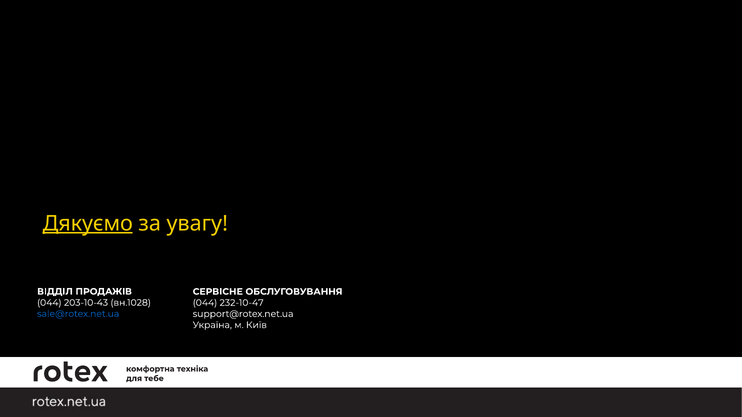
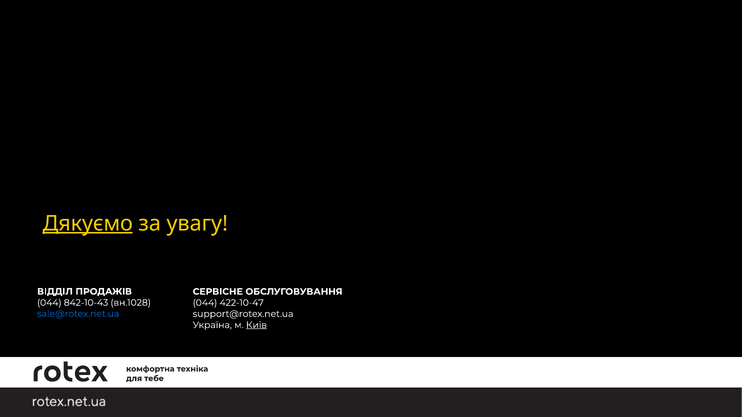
203-10-43: 203-10-43 -> 842-10-43 (86, 303)
232-10-47: 232-10-47 -> 422-10-47 (242, 303)
Київ underline: none -> present (256, 325)
